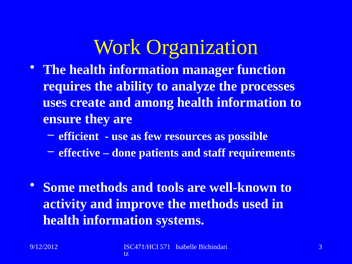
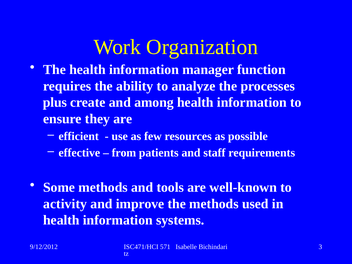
uses: uses -> plus (55, 102)
done: done -> from (124, 153)
